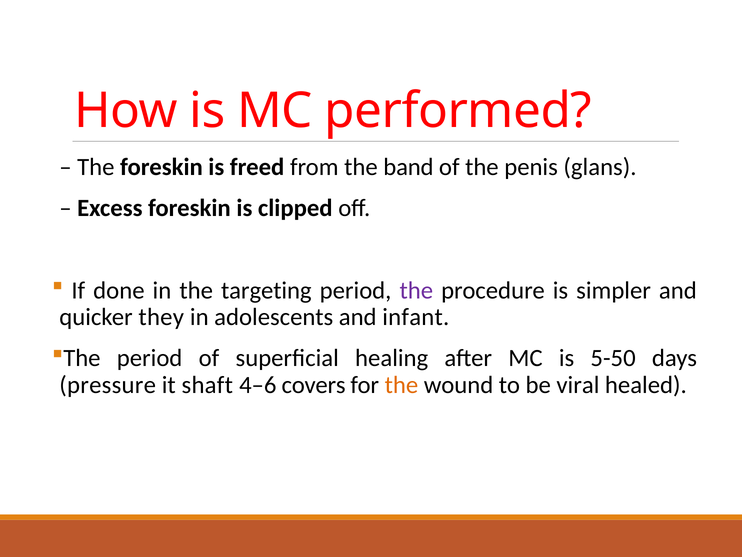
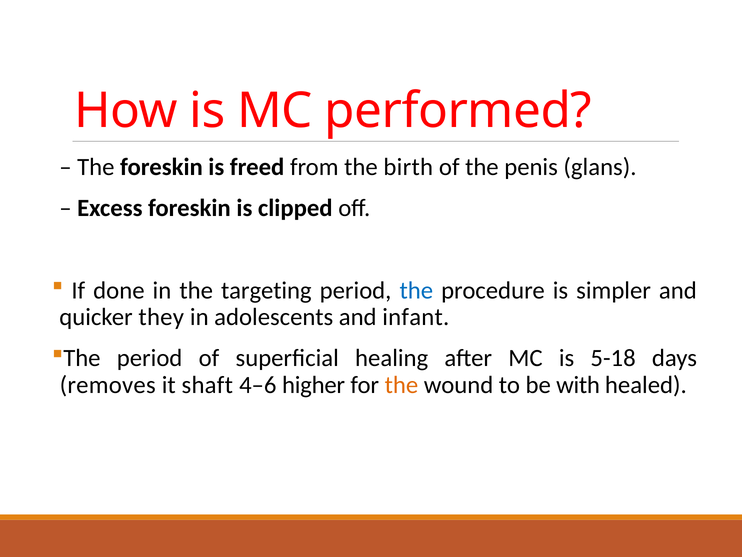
band: band -> birth (408, 167)
the colour: purple -> blue (416, 290)
5-50: 5-50 -> 5-18 (613, 358)
pressure: pressure -> removes (108, 385)
covers: covers -> higher (314, 385)
viral: viral -> with (578, 385)
